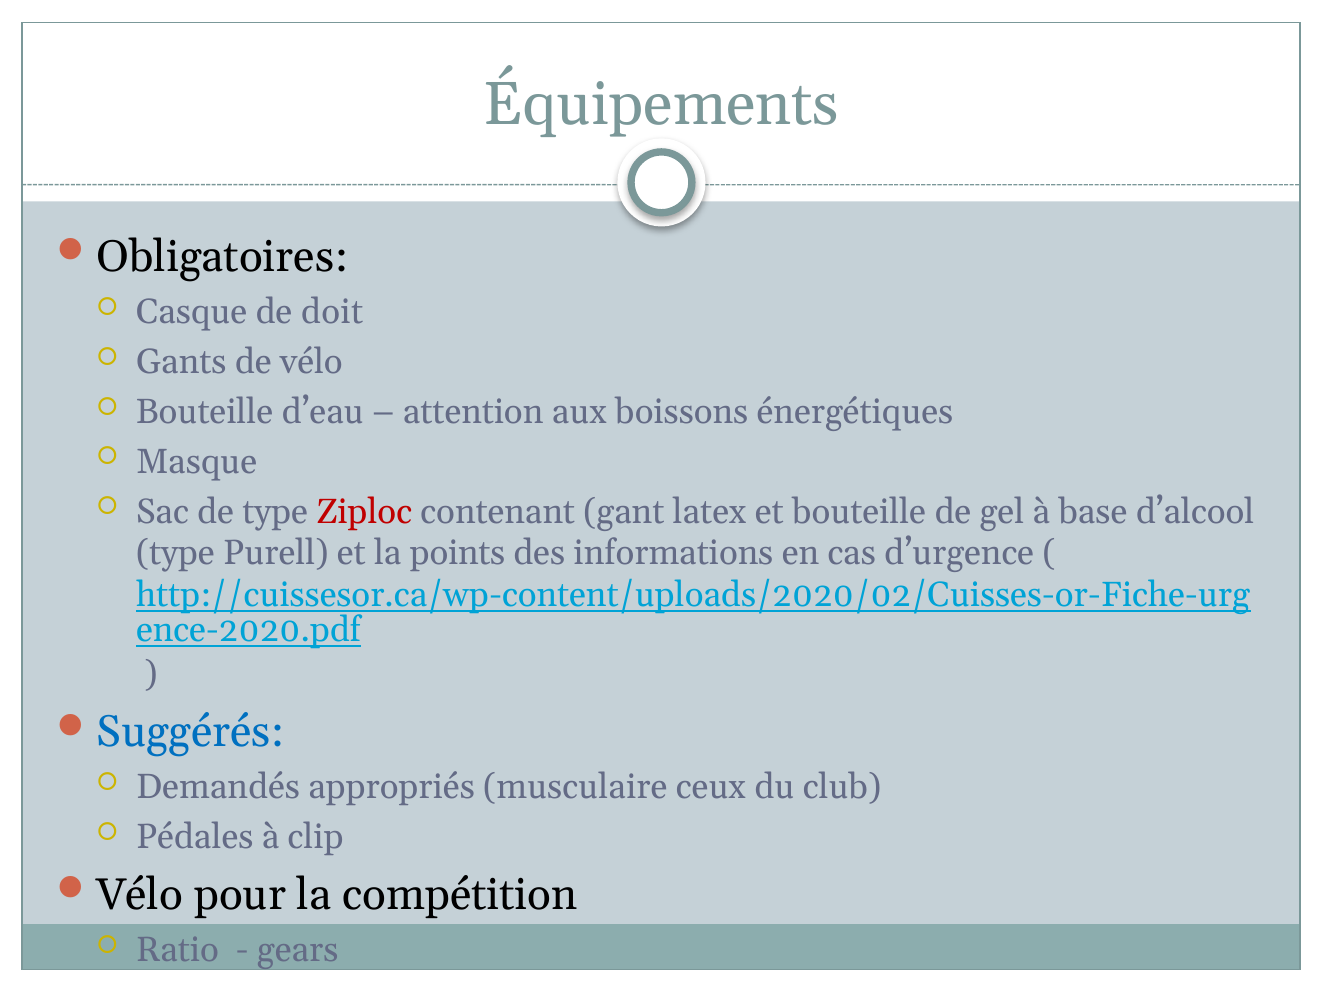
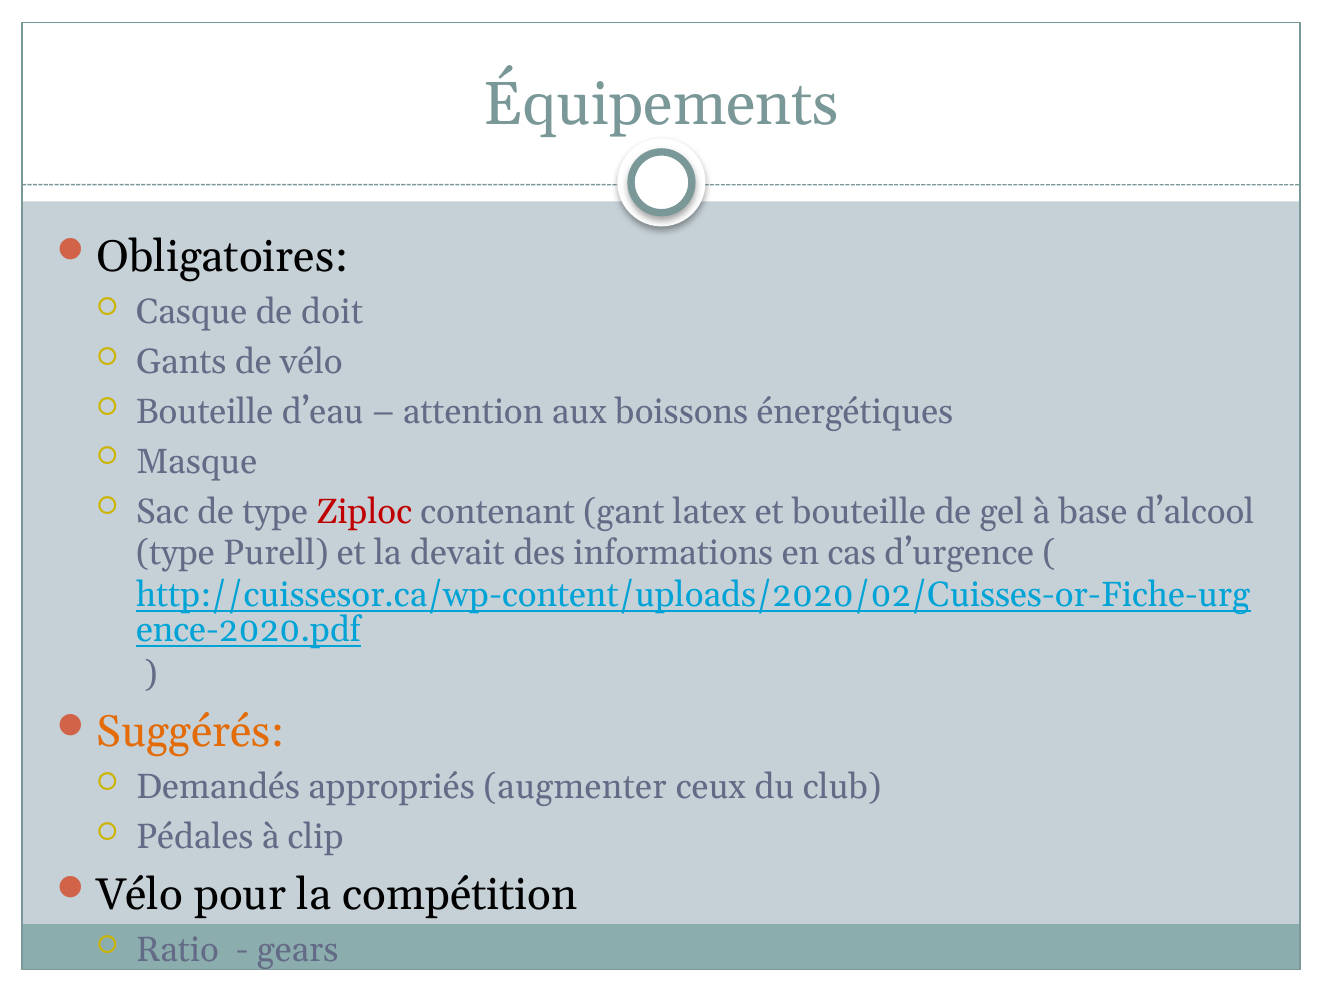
points: points -> devait (457, 554)
Suggérés colour: blue -> orange (190, 733)
musculaire: musculaire -> augmenter (575, 787)
